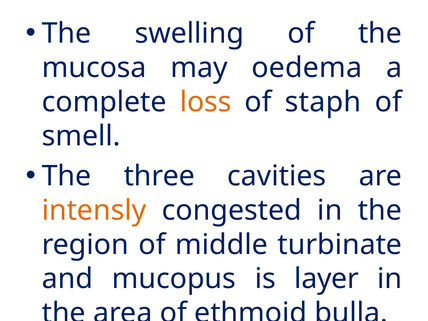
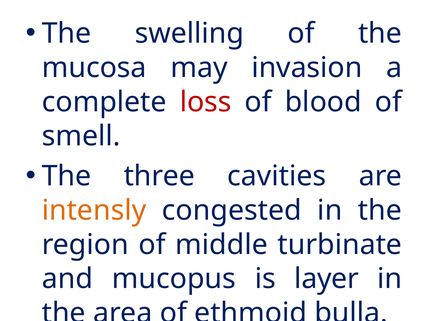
oedema: oedema -> invasion (307, 68)
loss colour: orange -> red (206, 102)
staph: staph -> blood (323, 102)
